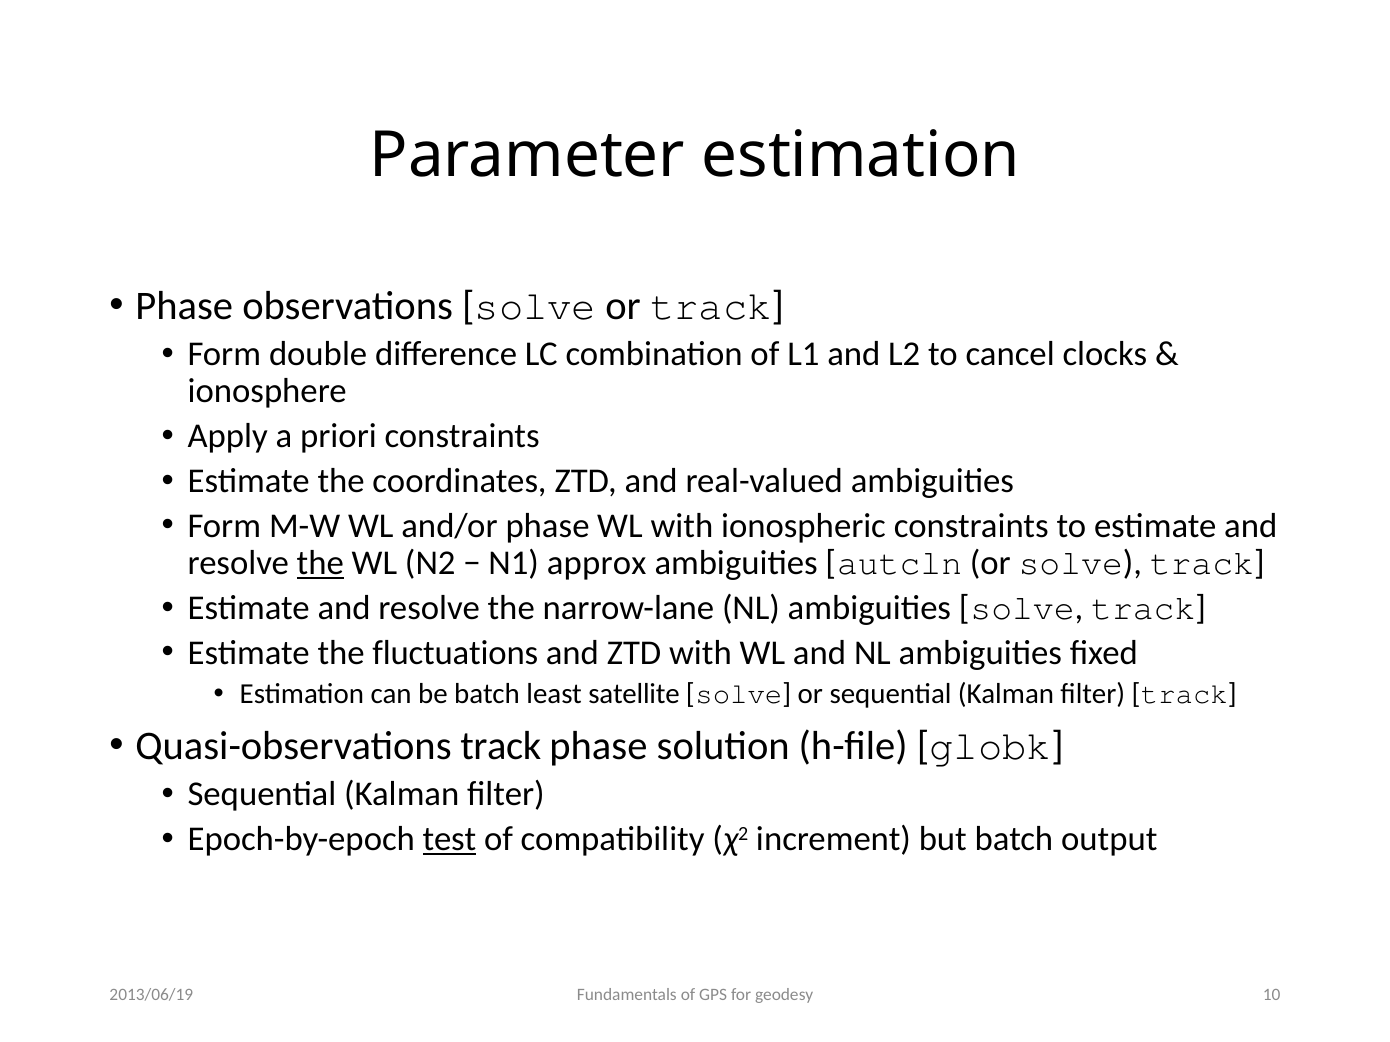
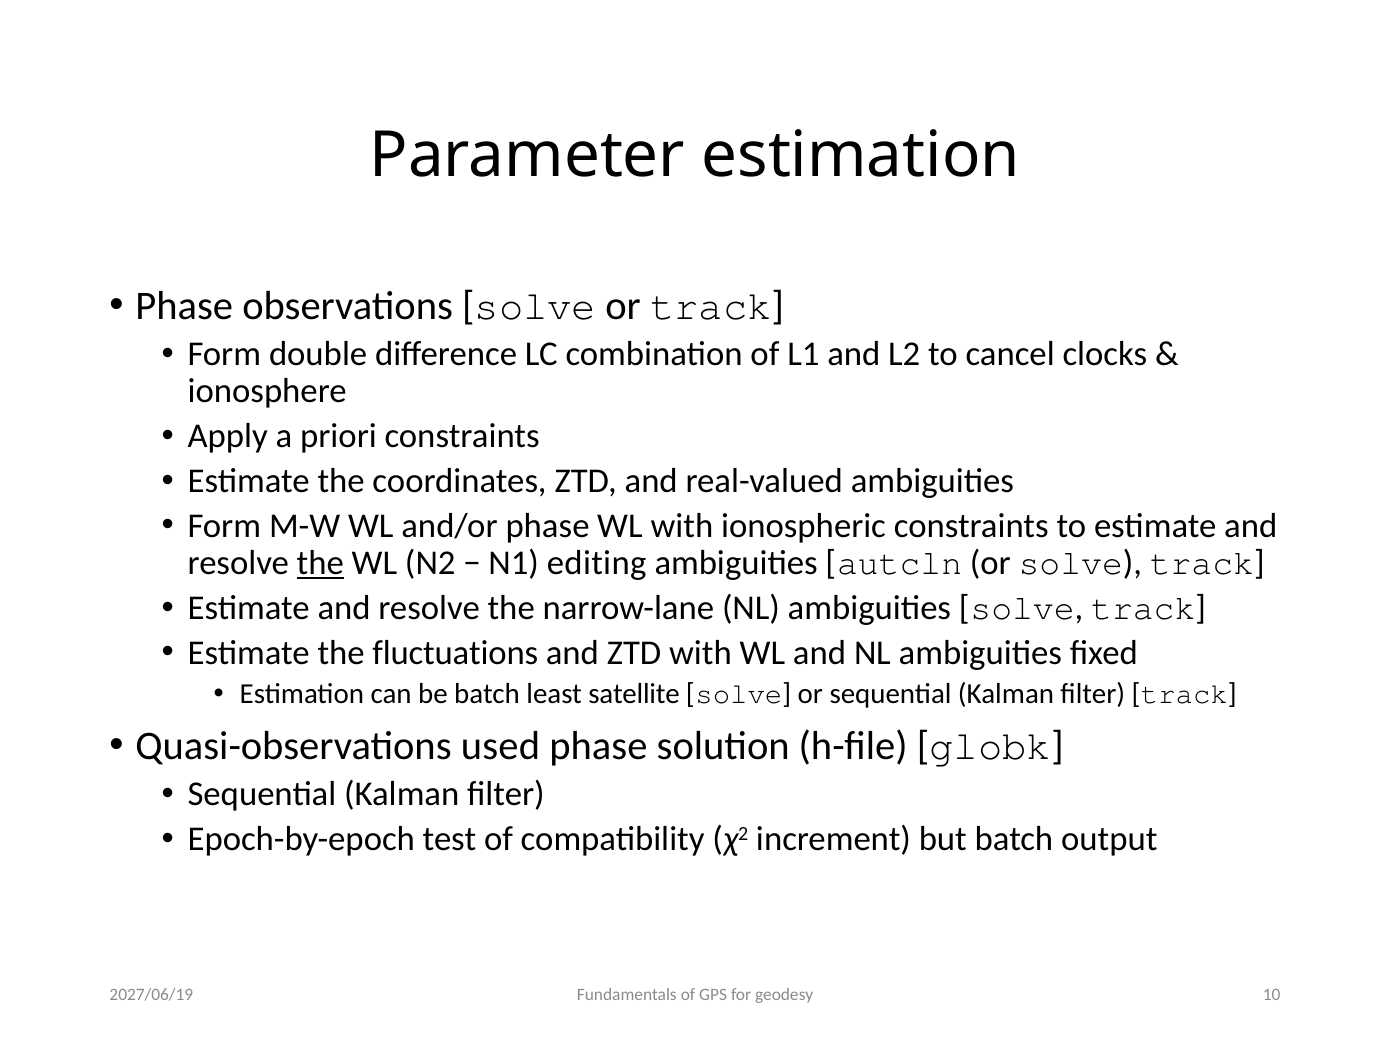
approx: approx -> editing (597, 563)
Quasi-observations track: track -> used (500, 747)
test underline: present -> none (449, 839)
2013/06/19: 2013/06/19 -> 2027/06/19 (151, 995)
